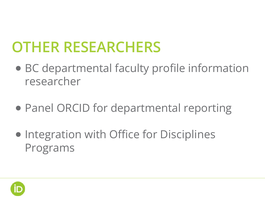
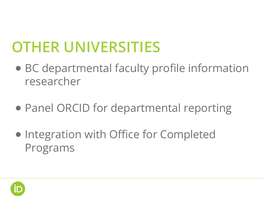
RESEARCHERS: RESEARCHERS -> UNIVERSITIES (112, 47)
Disciplines: Disciplines -> Completed (188, 135)
